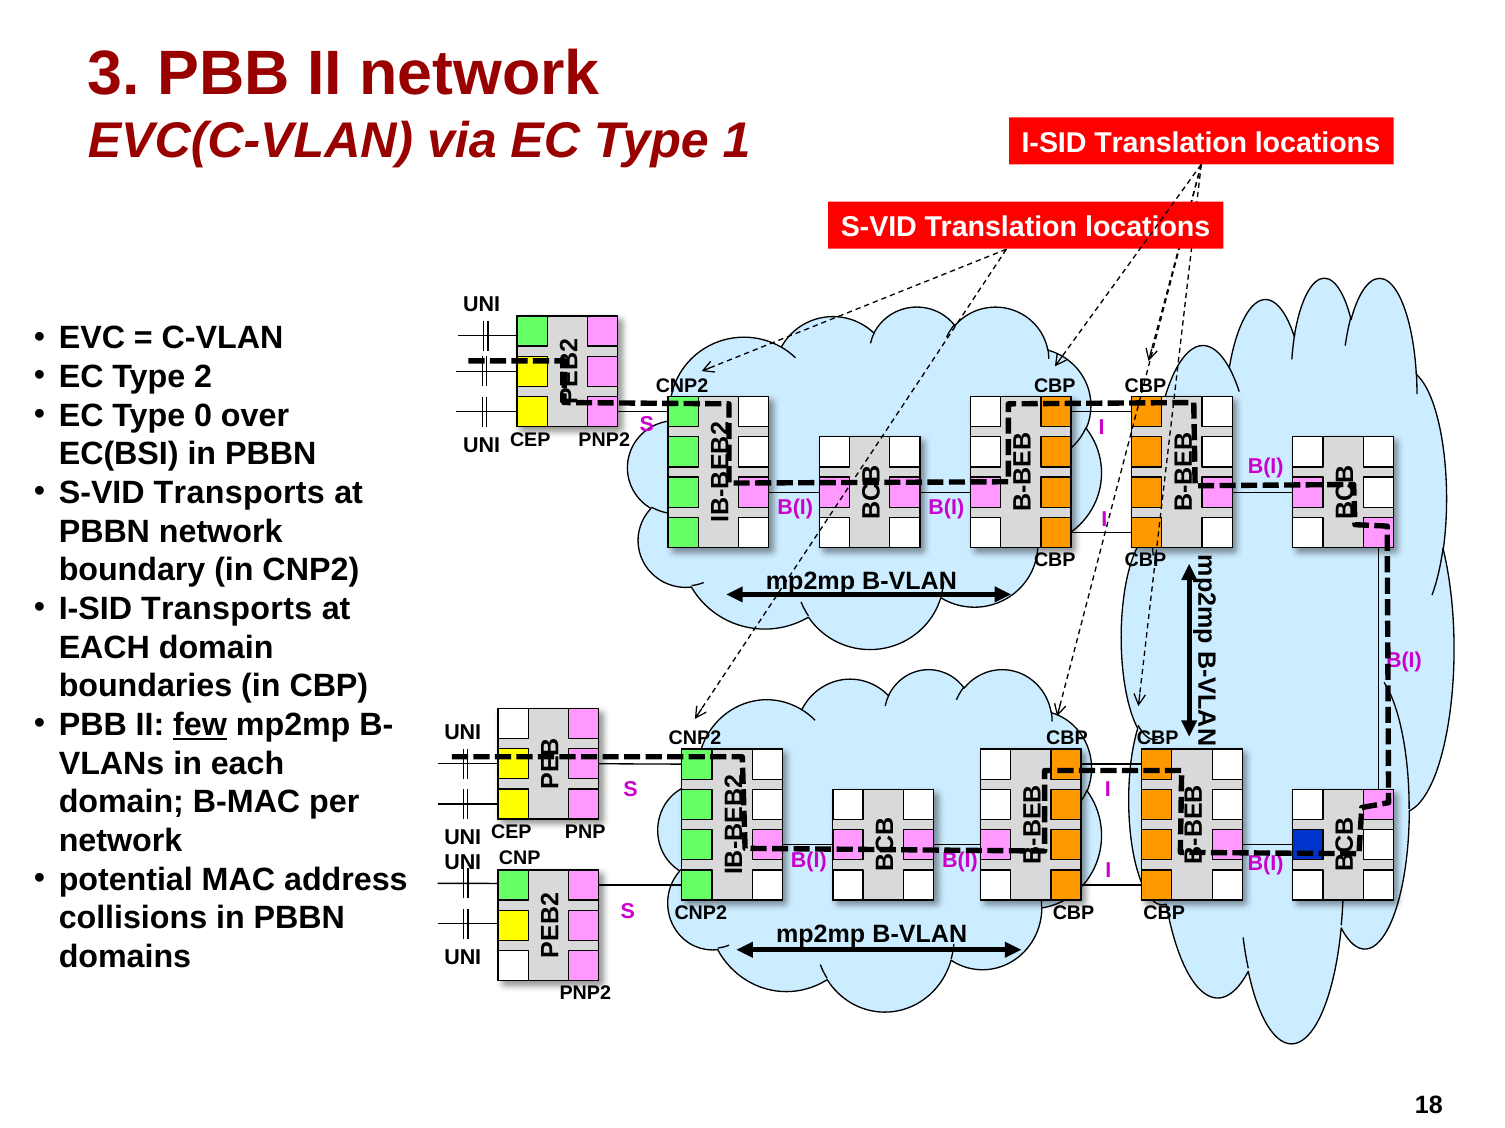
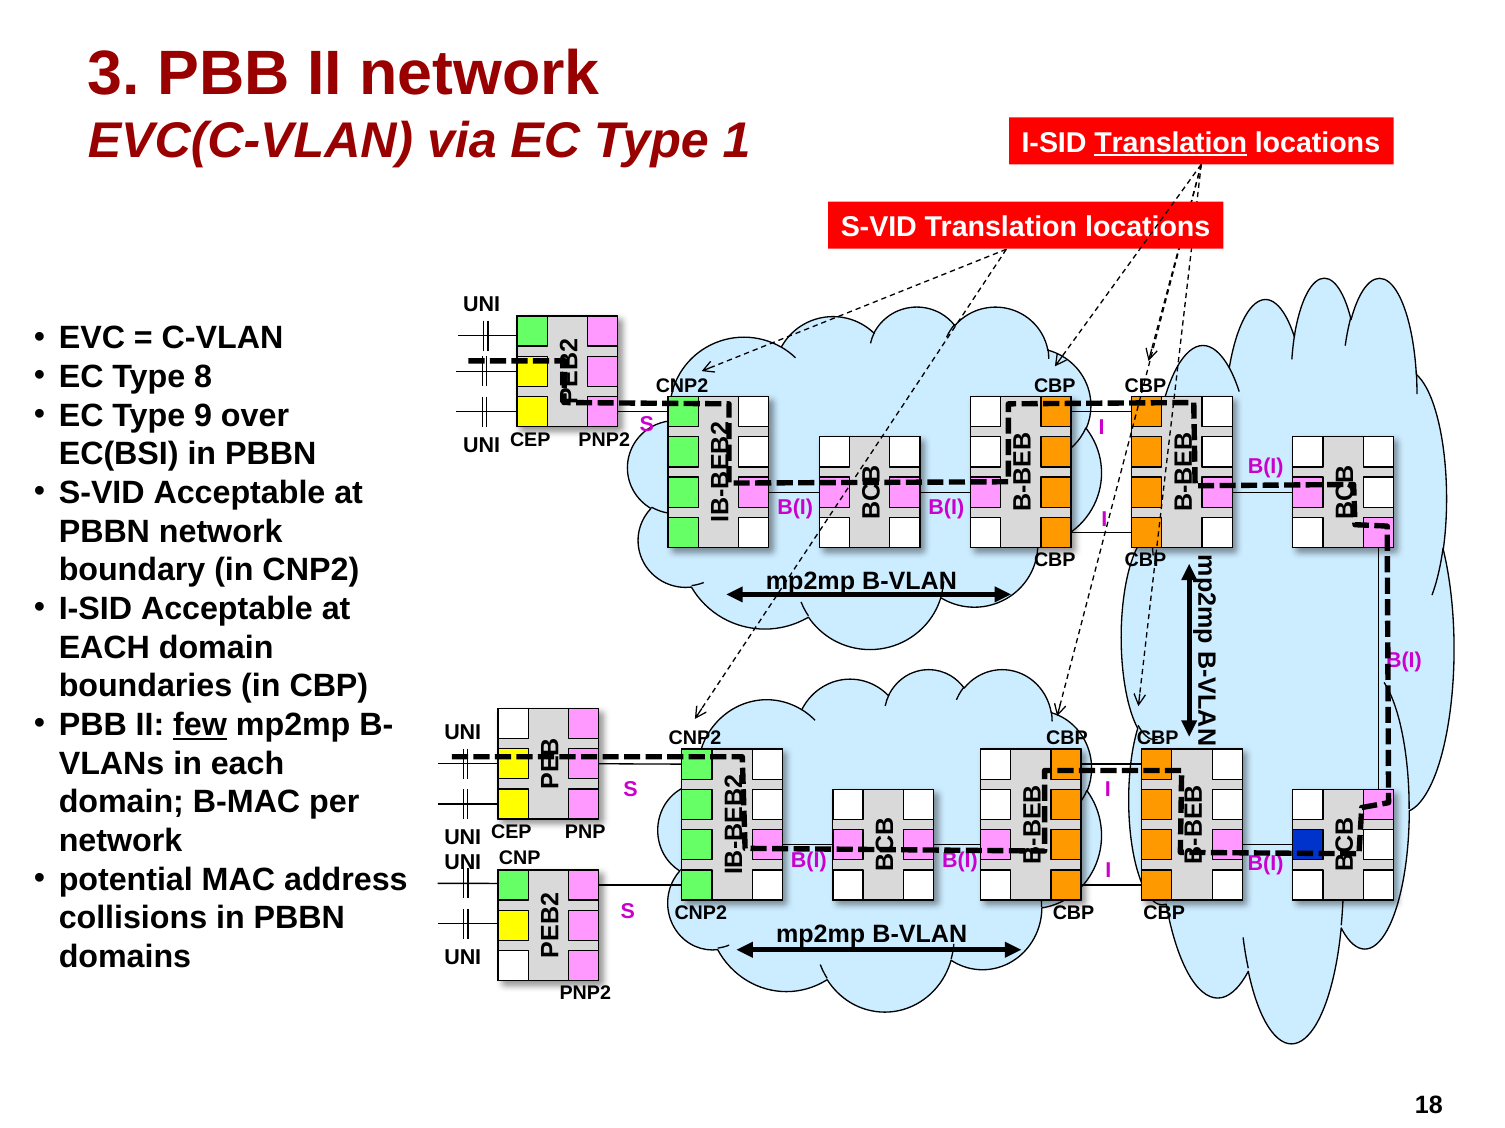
Translation underline: none -> present (1171, 143)
Type 2: 2 -> 8 (203, 377)
0: 0 -> 9 (203, 416)
S-VID Transports: Transports -> Acceptable (239, 493)
I-SID Transports: Transports -> Acceptable (227, 609)
